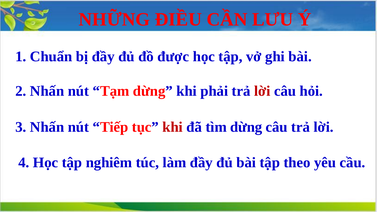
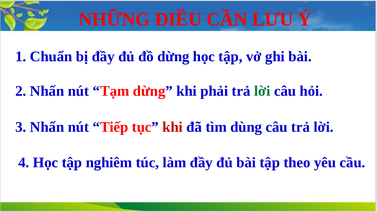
đồ được: được -> dừng (173, 57)
lời colour: red -> green (262, 91)
tìm dừng: dừng -> dùng (246, 127)
